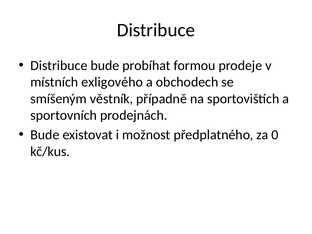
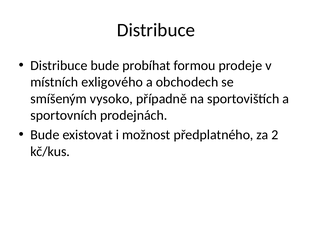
věstník: věstník -> vysoko (111, 99)
0: 0 -> 2 (275, 135)
